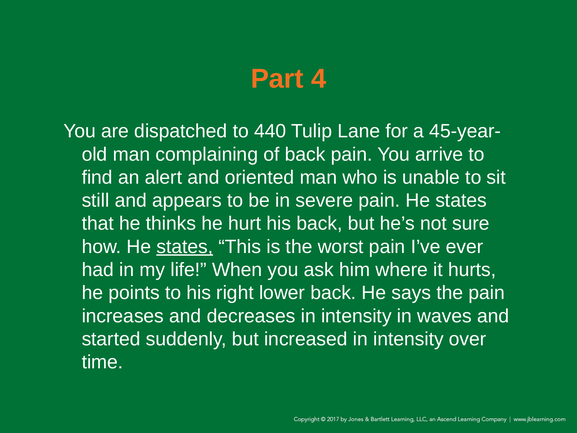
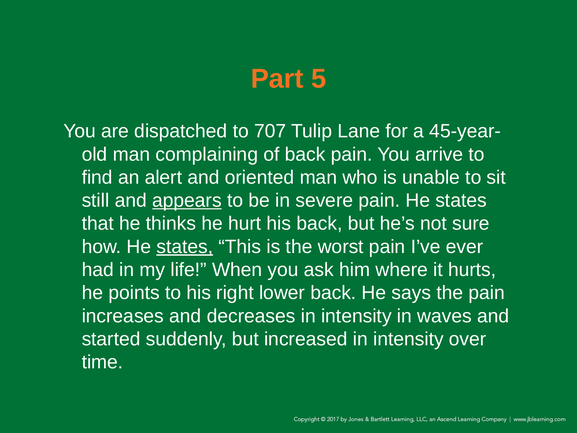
4: 4 -> 5 (319, 79)
440: 440 -> 707 (270, 131)
appears underline: none -> present (187, 200)
